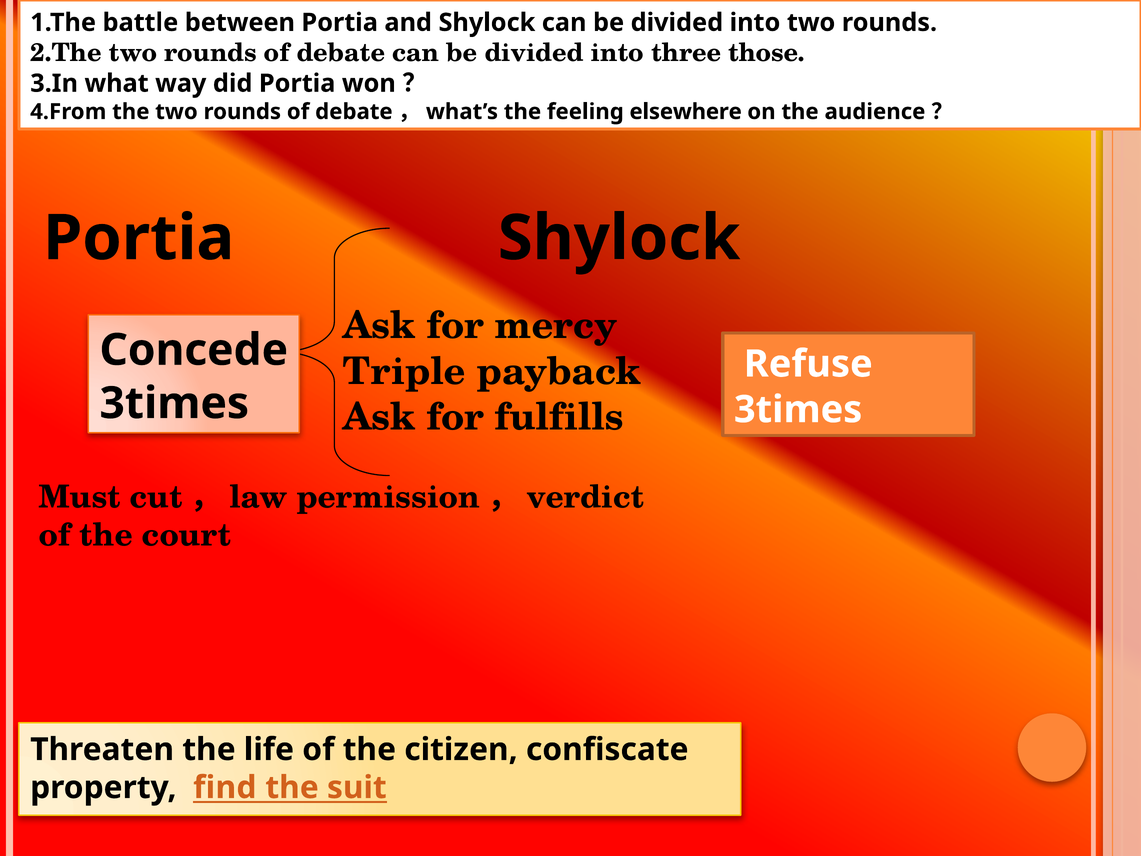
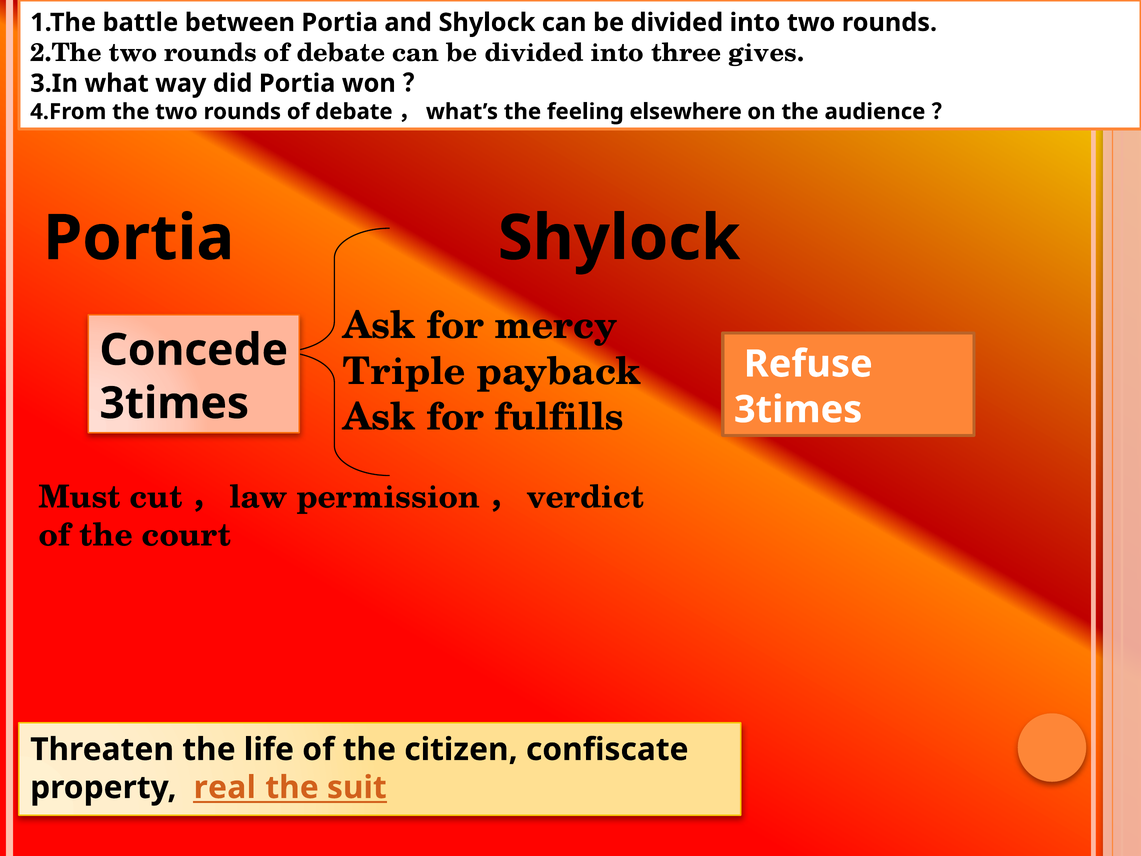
those: those -> gives (766, 53)
find: find -> real (225, 787)
